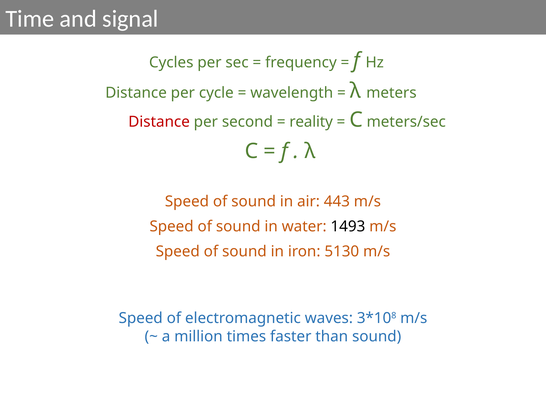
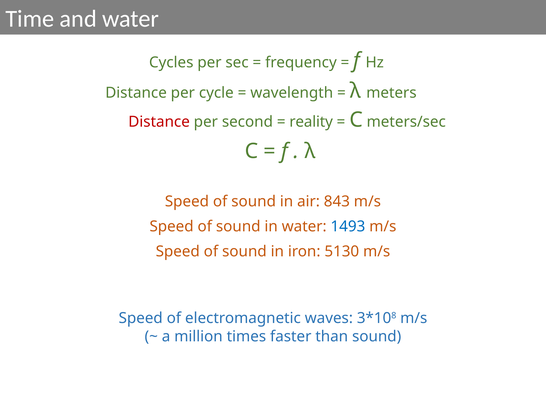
and signal: signal -> water (130, 19)
443: 443 -> 843 (337, 201)
1493 colour: black -> blue (348, 226)
